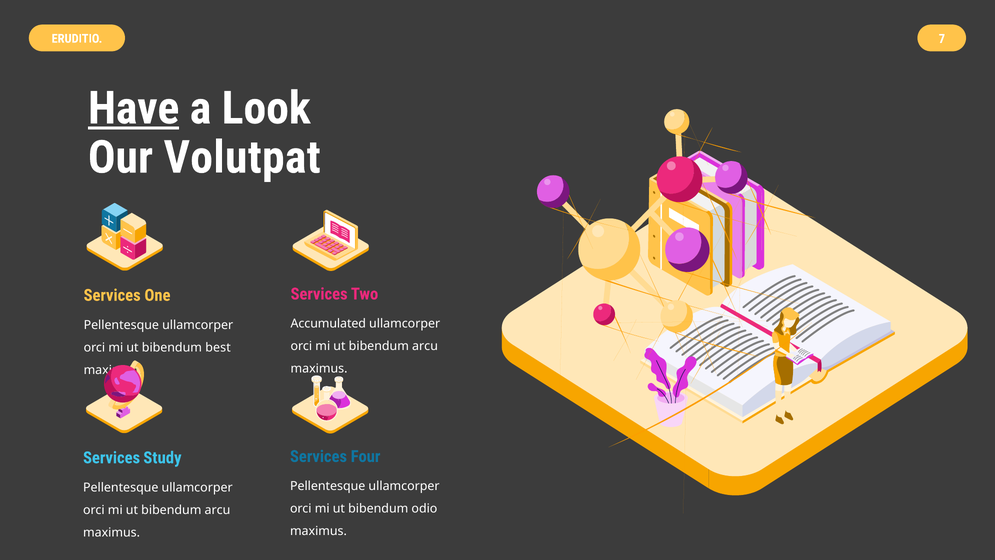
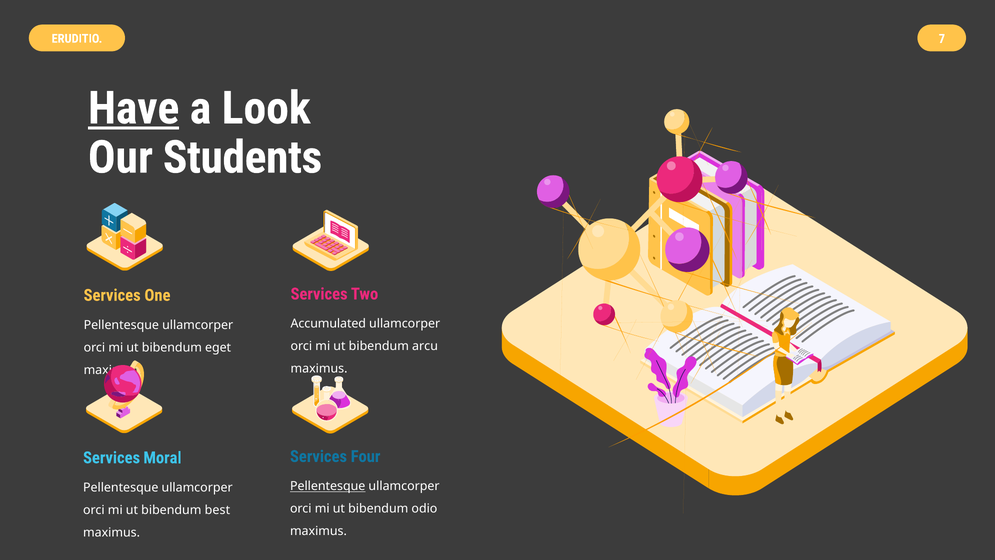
Volutpat: Volutpat -> Students (243, 158)
best: best -> eget (218, 347)
Study: Study -> Moral (162, 458)
Pellentesque underline: none -> present (328, 486)
arcu: arcu -> best (217, 510)
